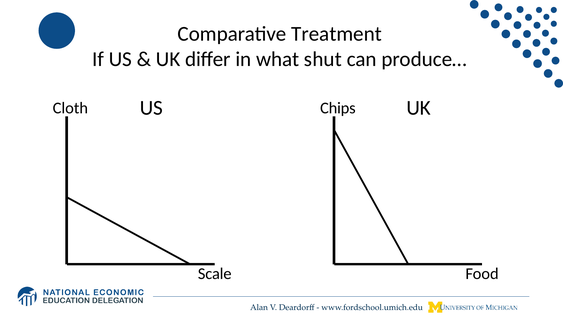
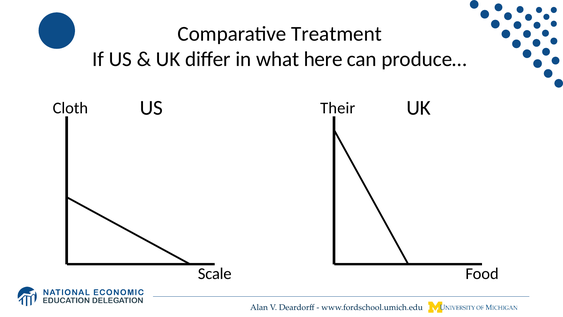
shut: shut -> here (323, 59)
Chips: Chips -> Their (338, 108)
